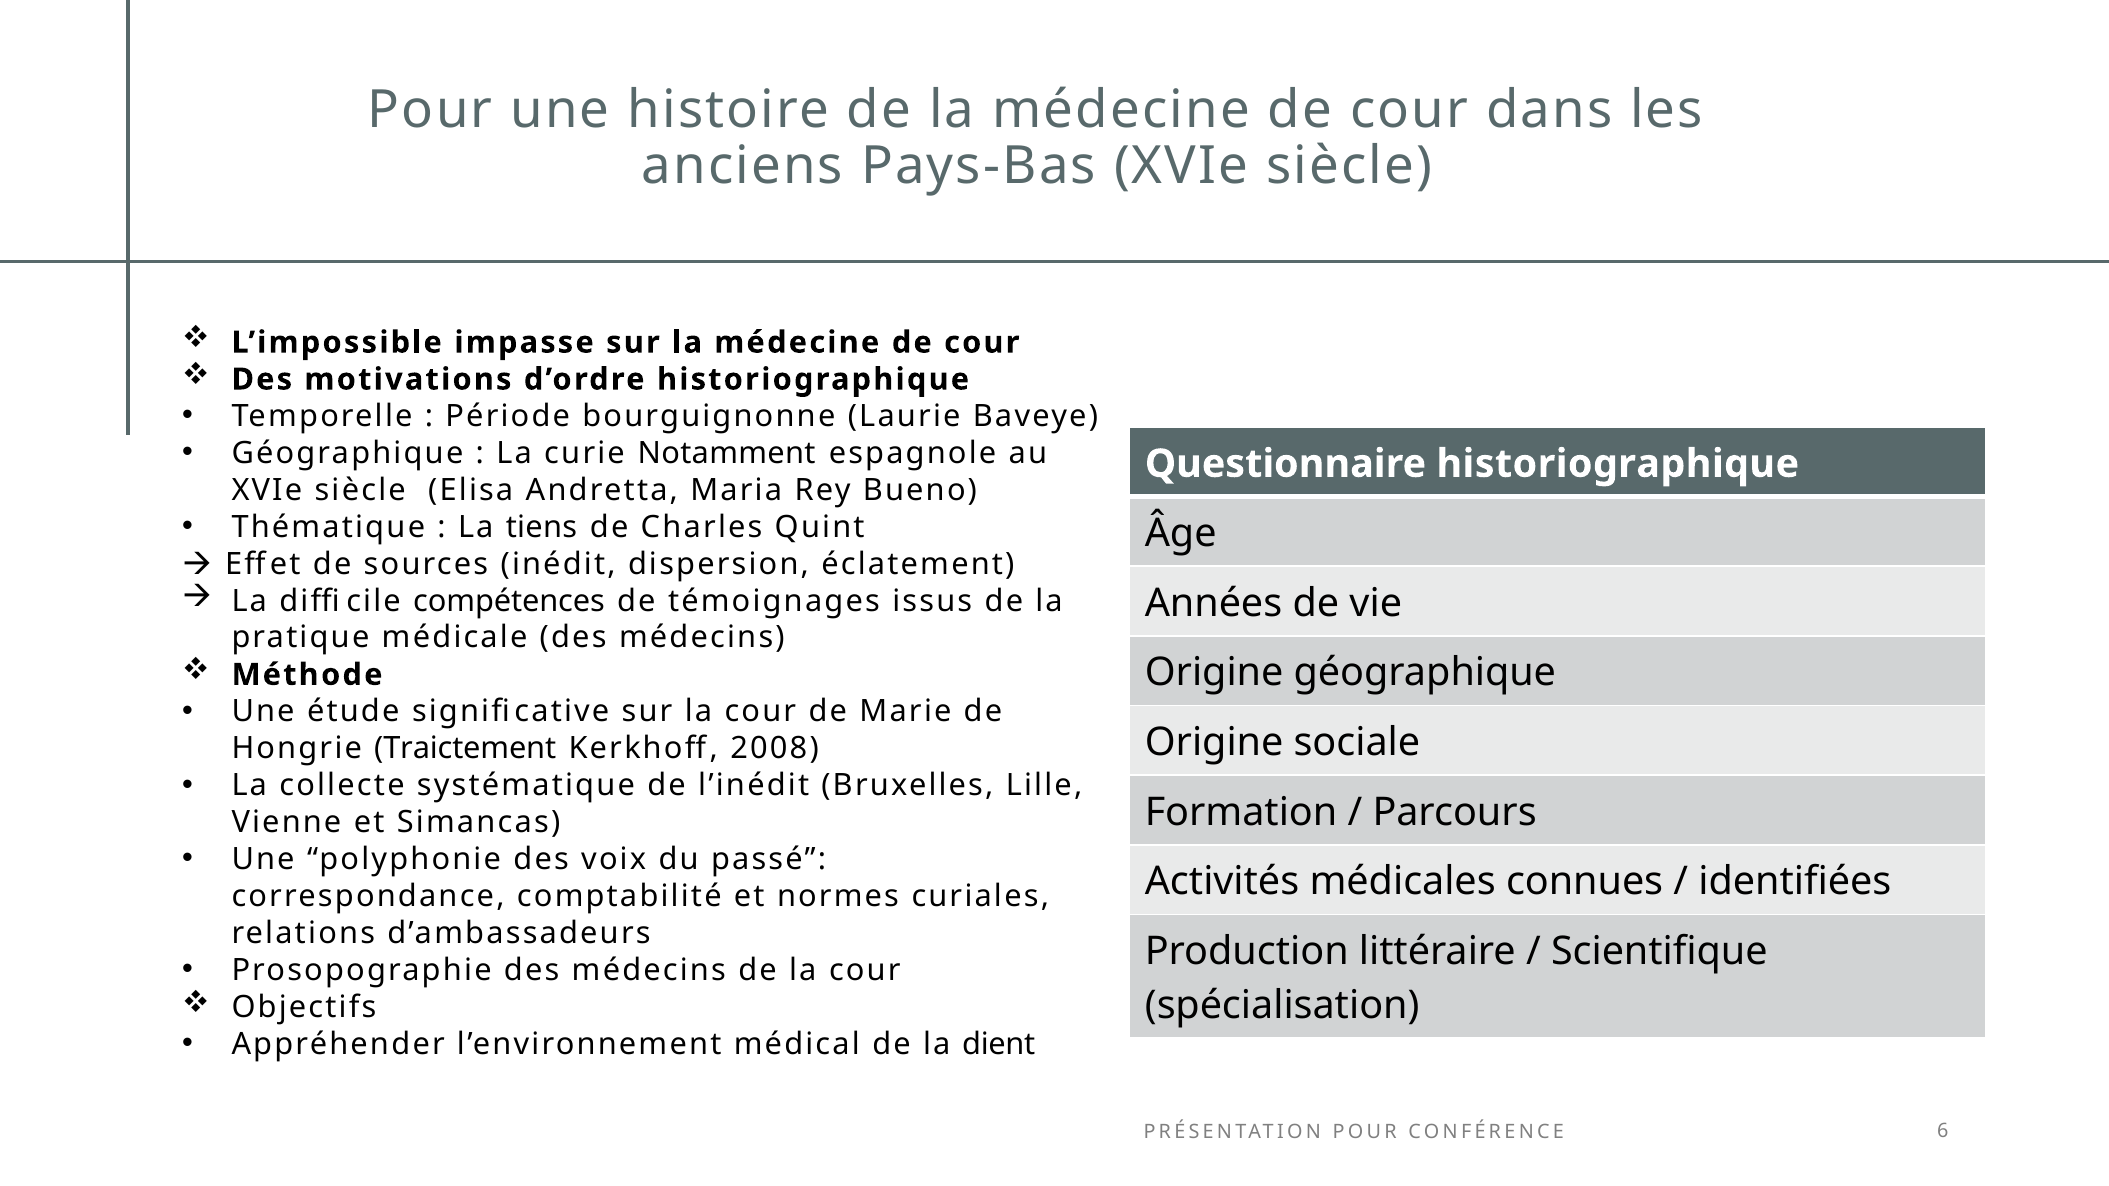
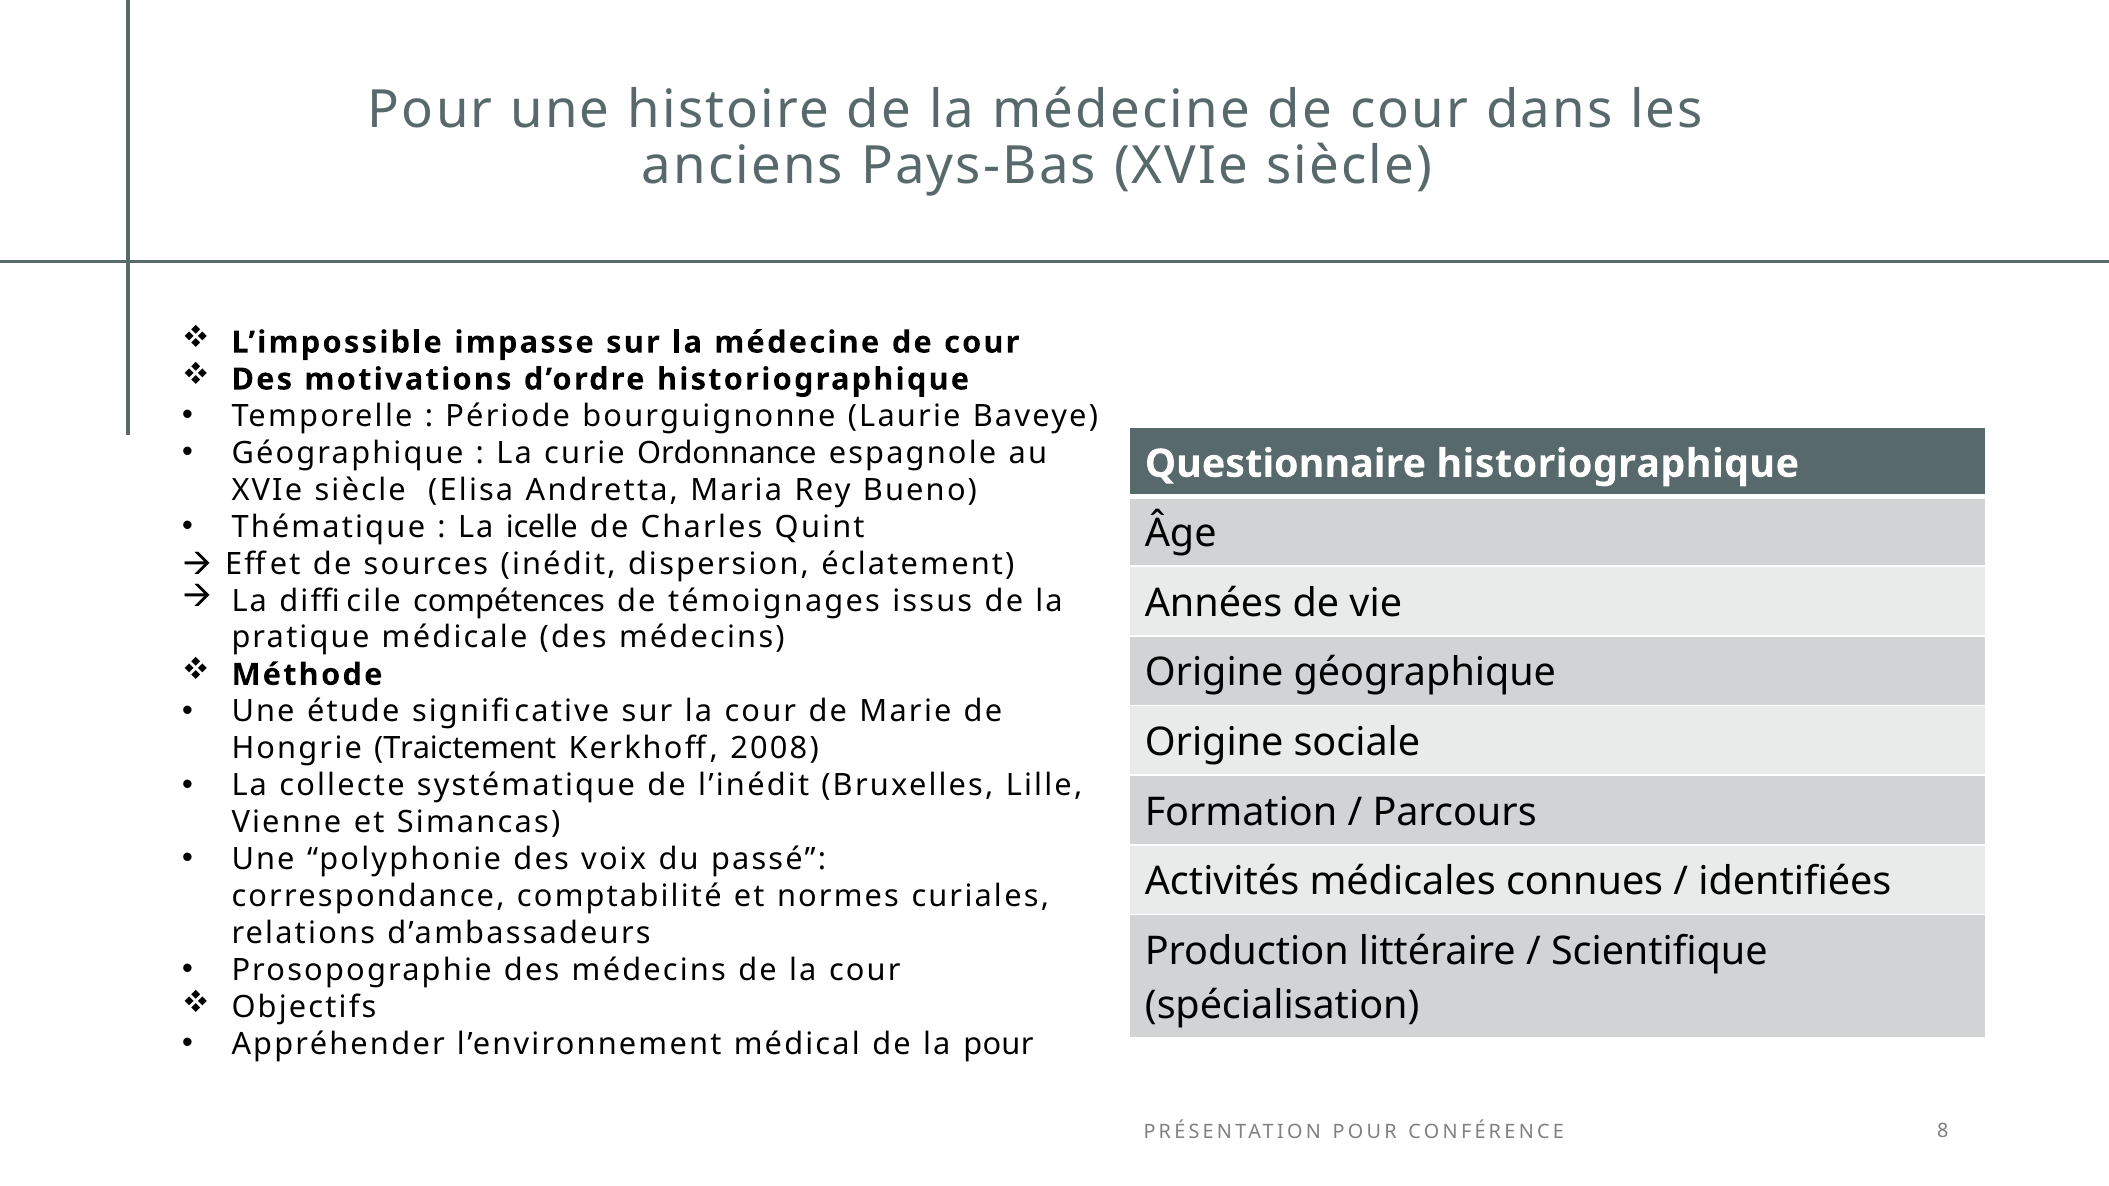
Notamment: Notamment -> Ordonnance (727, 453)
tiens: tiens -> icelle (542, 527)
la dient: dient -> pour (998, 1044)
6: 6 -> 8 (1943, 1131)
